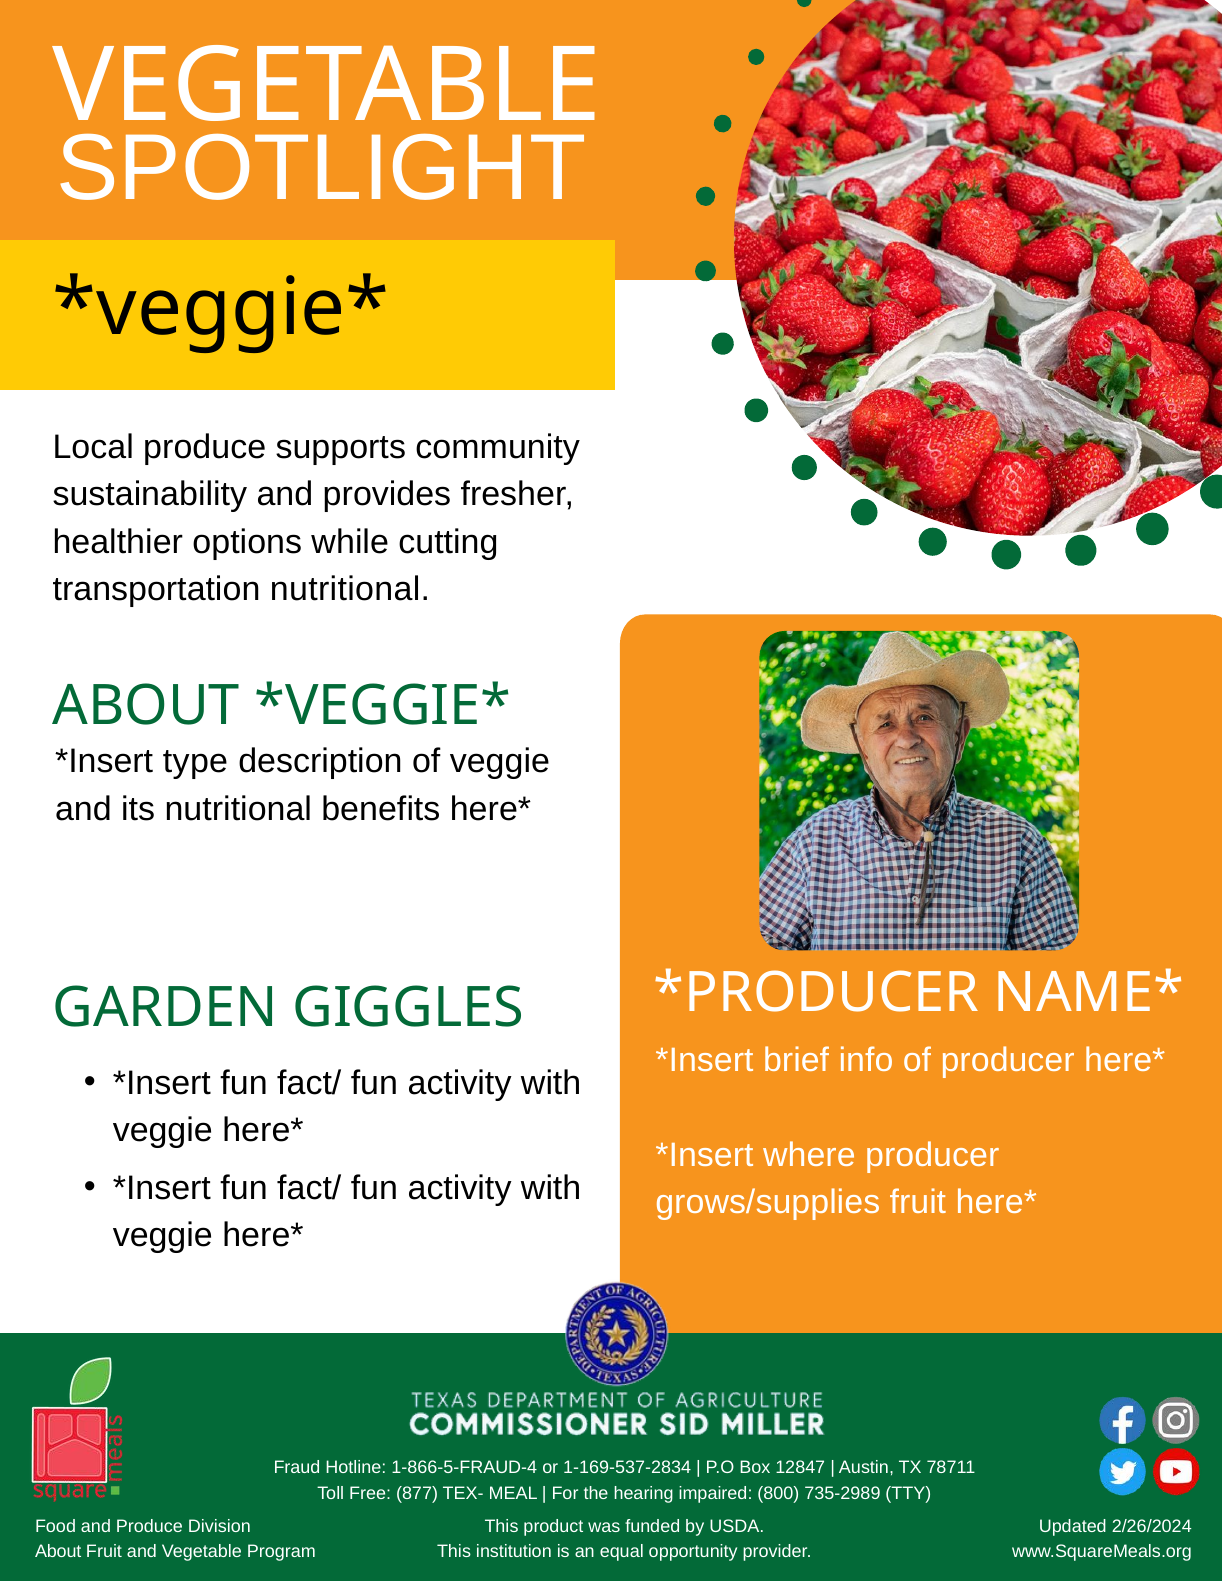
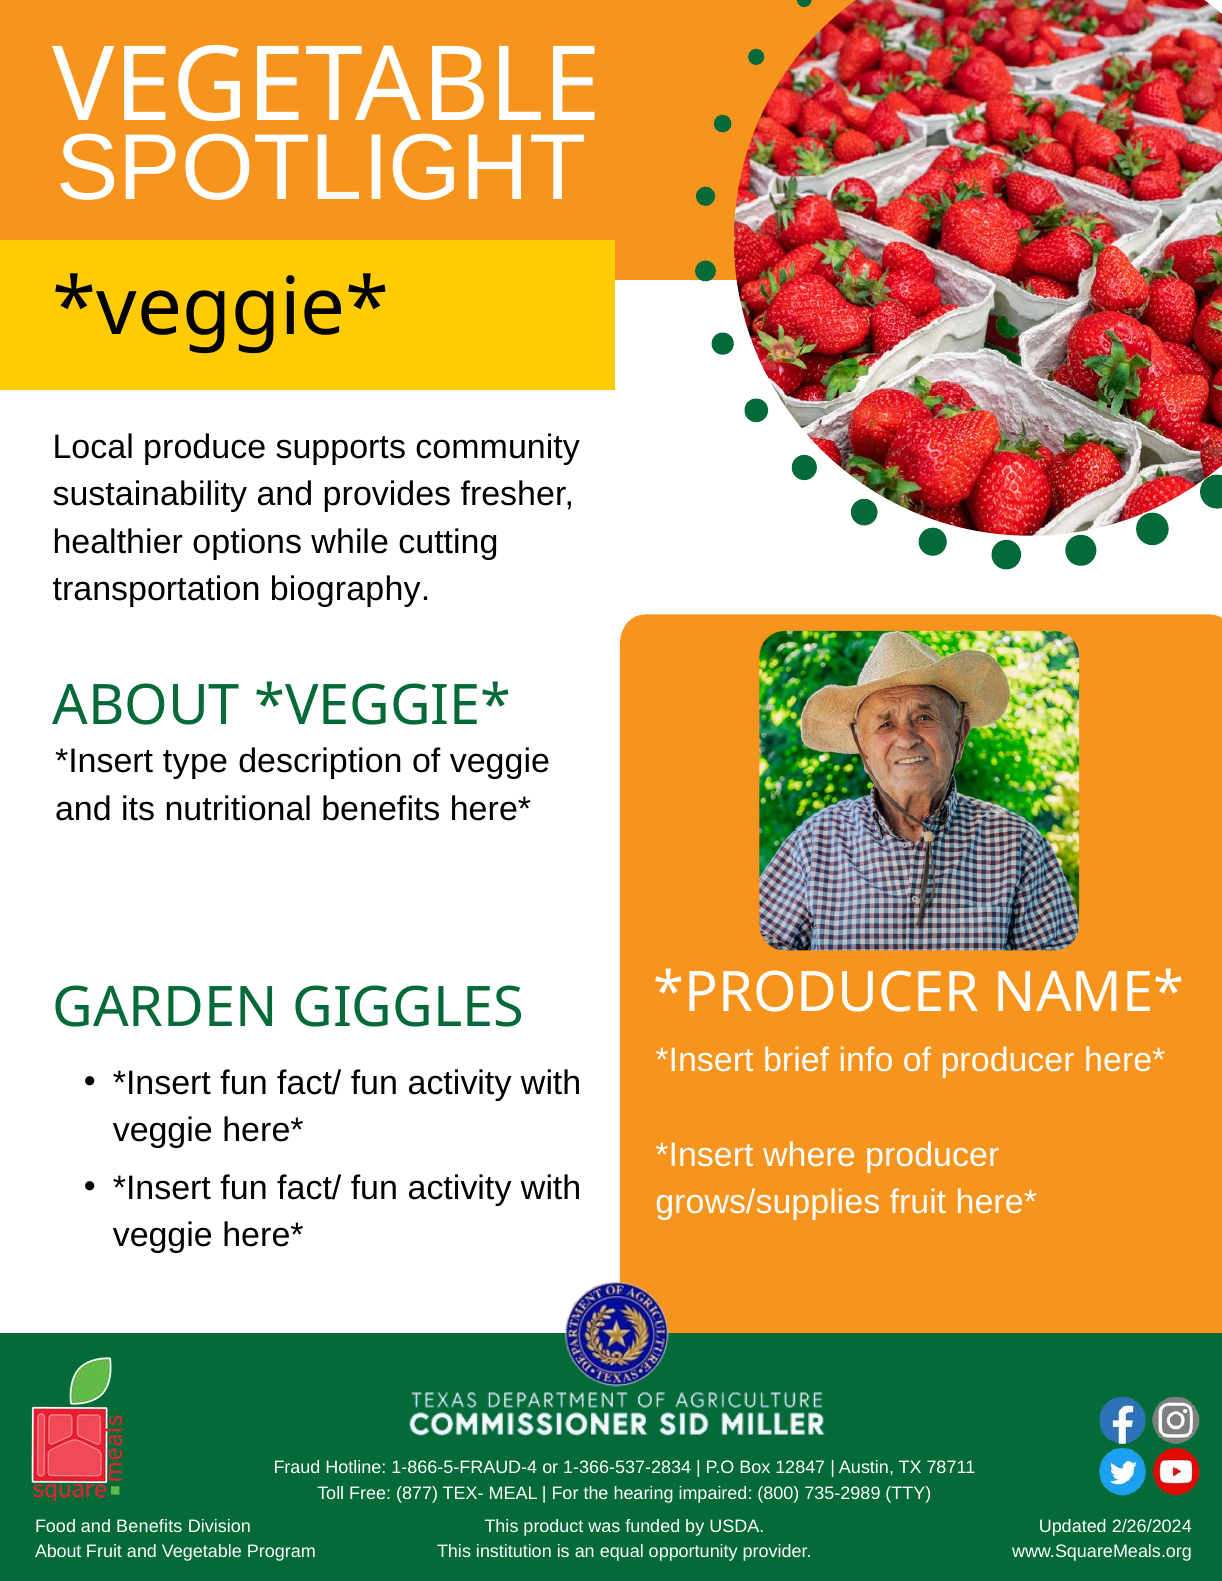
transportation nutritional: nutritional -> biography (350, 590)
1-169-537-2834: 1-169-537-2834 -> 1-366-537-2834 (627, 1468)
and Produce: Produce -> Benefits (149, 1527)
